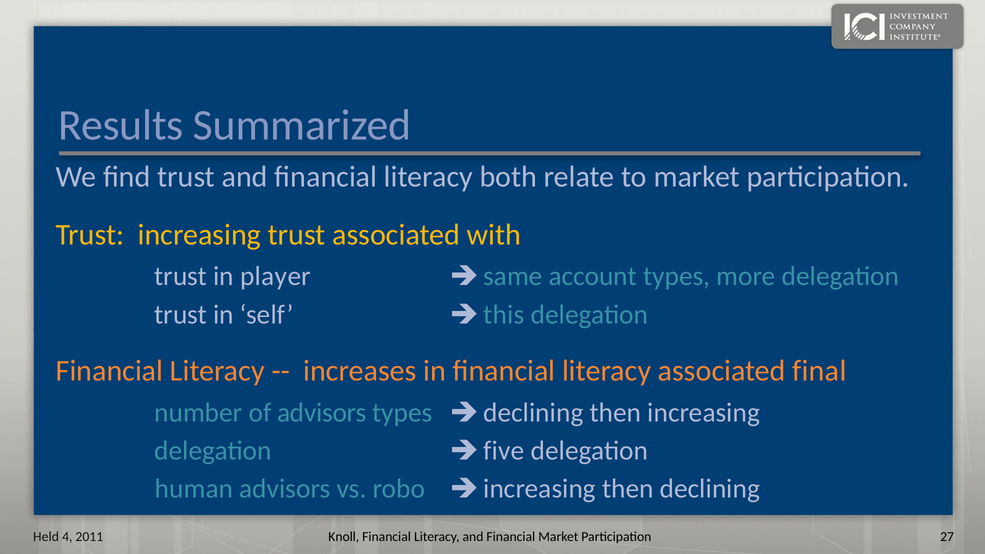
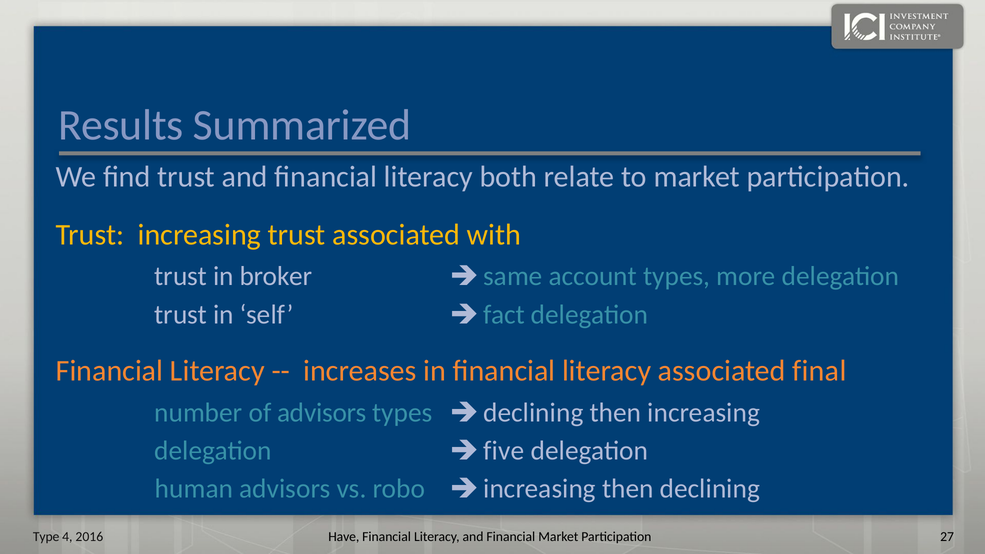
player: player -> broker (276, 276)
this: this -> fact (504, 315)
Held: Held -> Type (46, 537)
2011: 2011 -> 2016 (89, 537)
Knoll: Knoll -> Have (344, 537)
